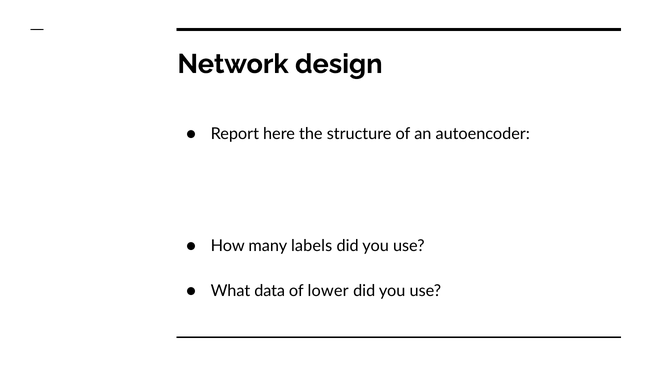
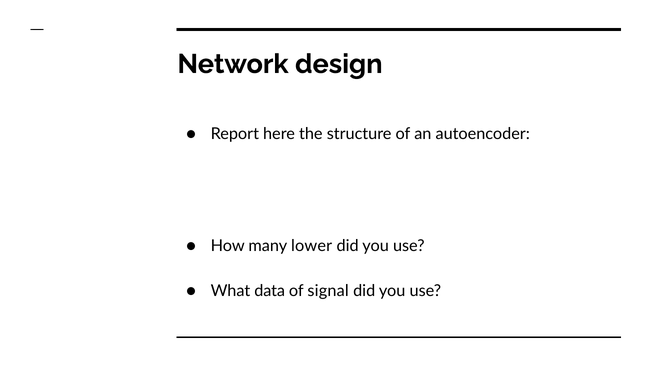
labels: labels -> lower (312, 246)
lower: lower -> signal (328, 291)
